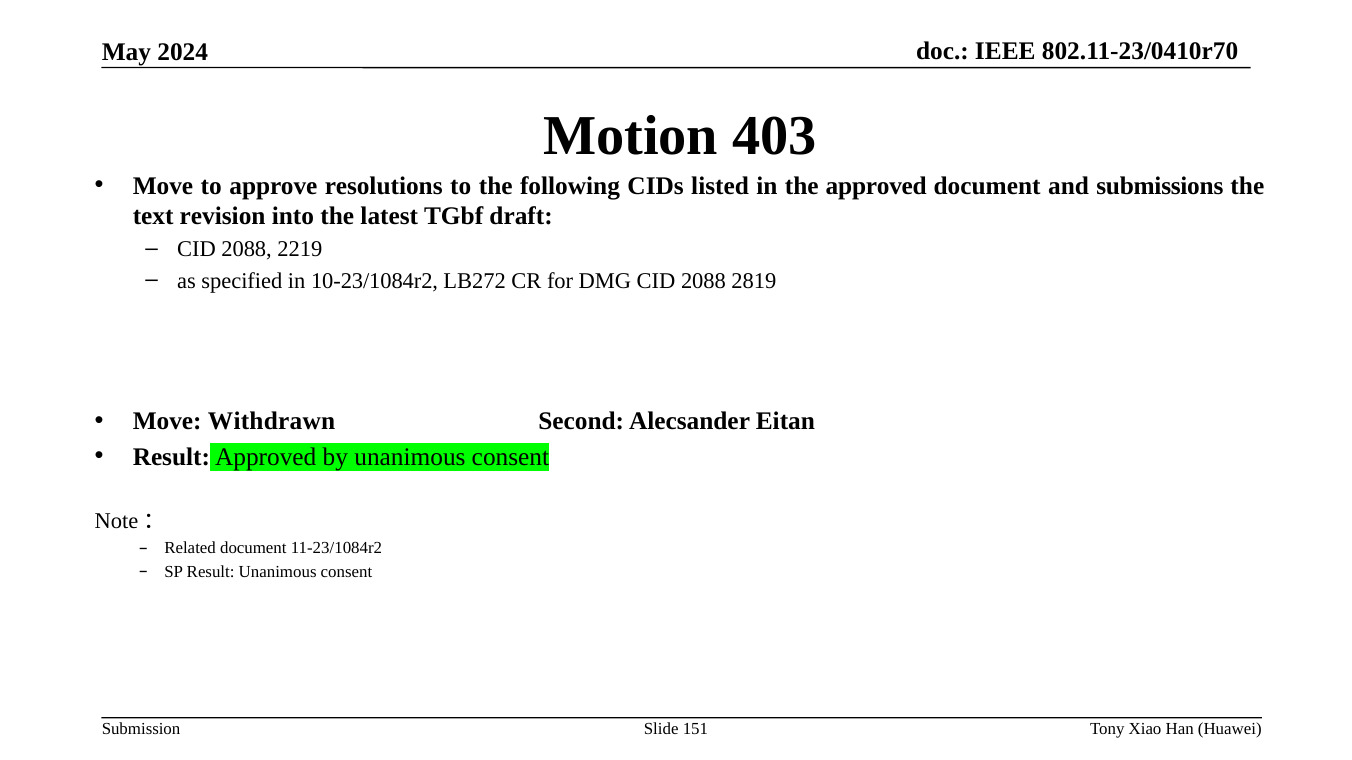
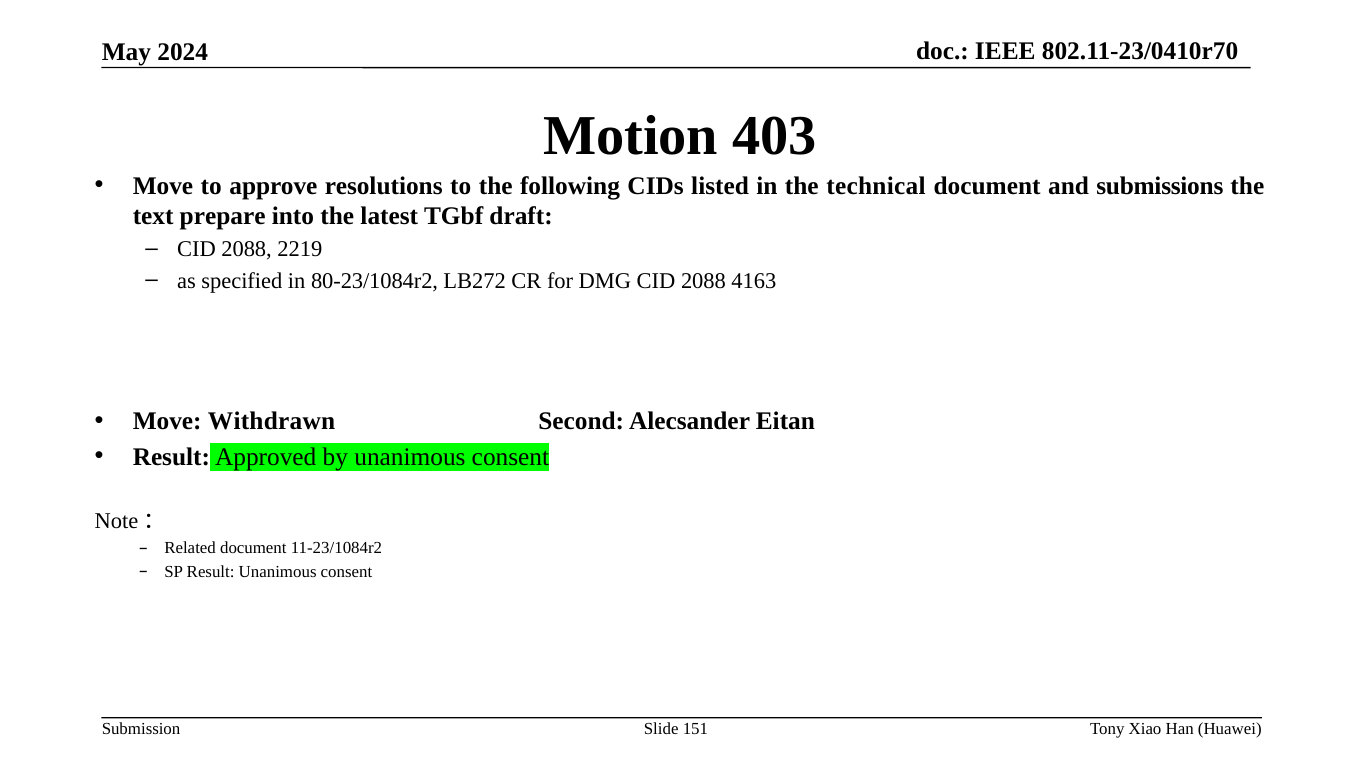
the approved: approved -> technical (876, 186)
revision: revision -> prepare (223, 216)
10-23/1084r2: 10-23/1084r2 -> 80-23/1084r2 (375, 281)
2819: 2819 -> 4163 (754, 281)
